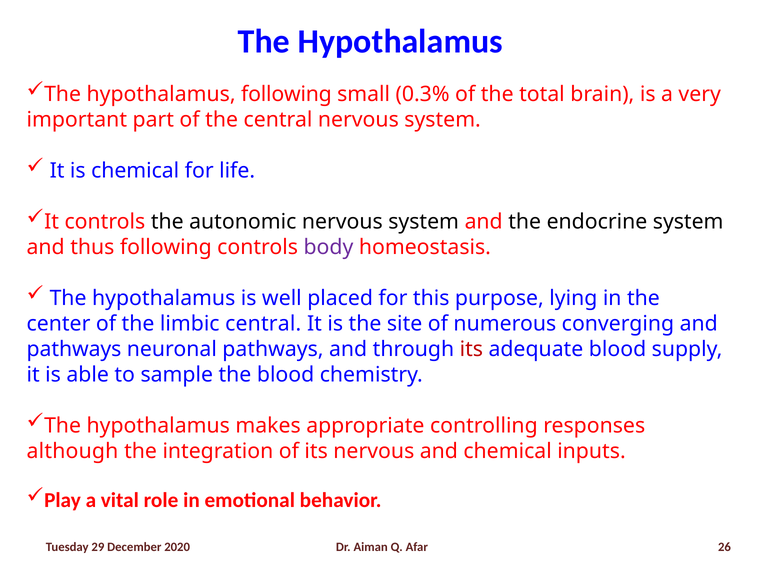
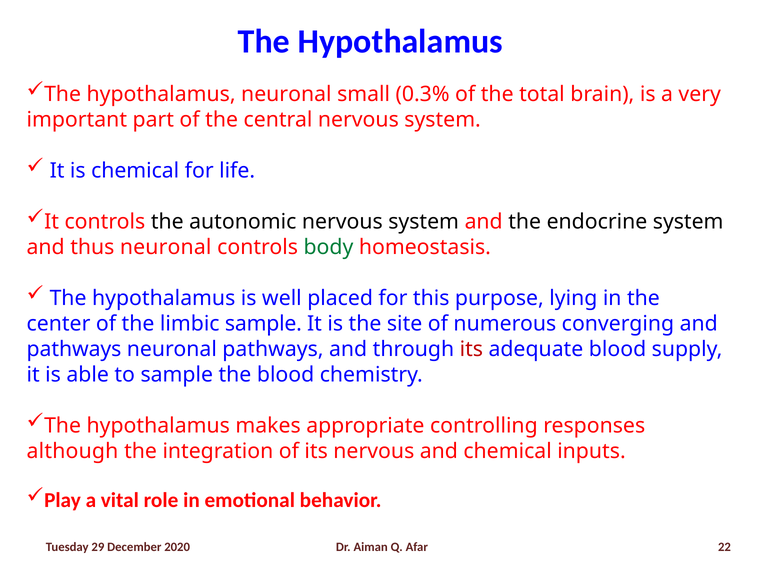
hypothalamus following: following -> neuronal (286, 94)
thus following: following -> neuronal (166, 247)
body colour: purple -> green (328, 247)
limbic central: central -> sample (263, 324)
26: 26 -> 22 (724, 547)
